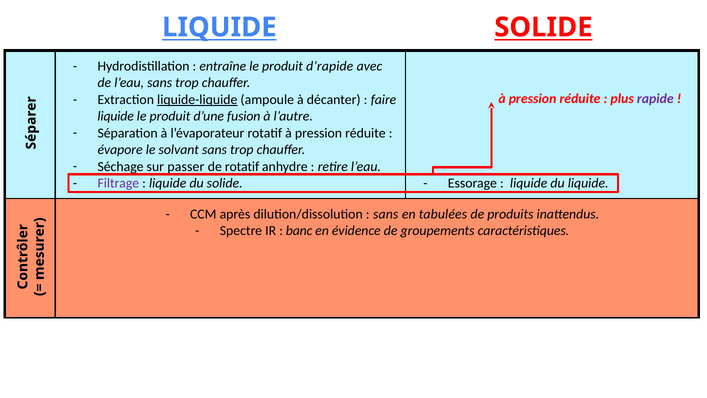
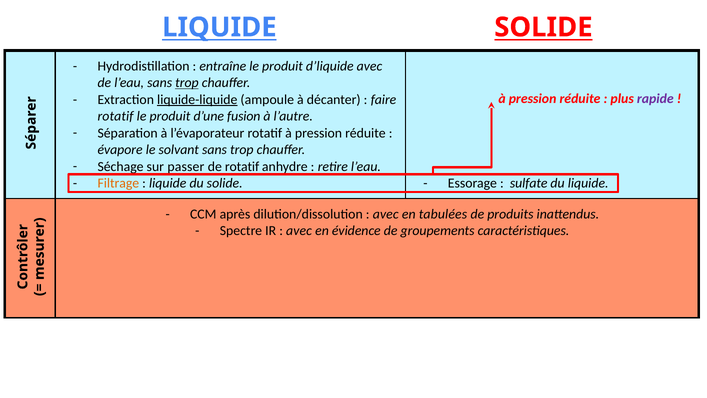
d’rapide: d’rapide -> d’liquide (330, 66)
trop underline: none -> present (187, 83)
liquide: liquide -> rotatif (116, 116)
Filtrage colour: purple -> orange (118, 183)
liquide: liquide -> sulfate (529, 183)
sans: sans -> avec (386, 214)
banc: banc -> avec (299, 231)
